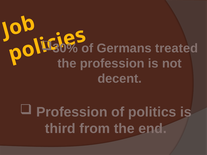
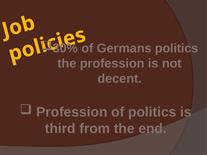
Germans treated: treated -> politics (177, 48)
